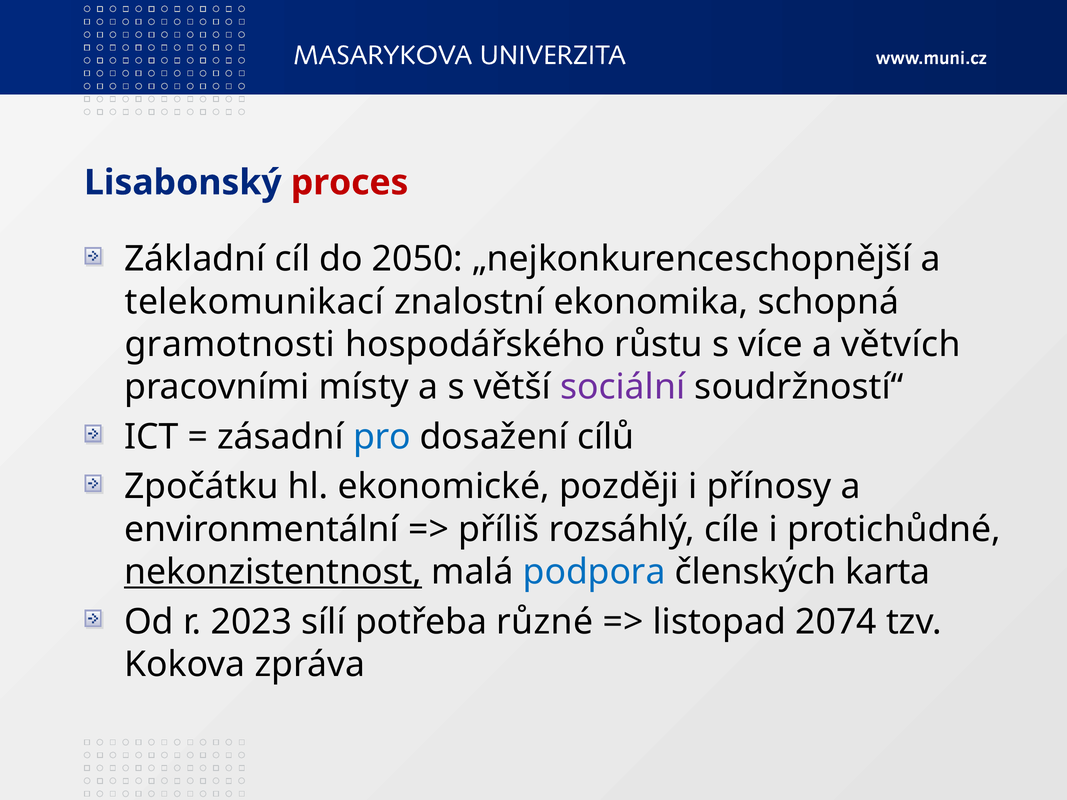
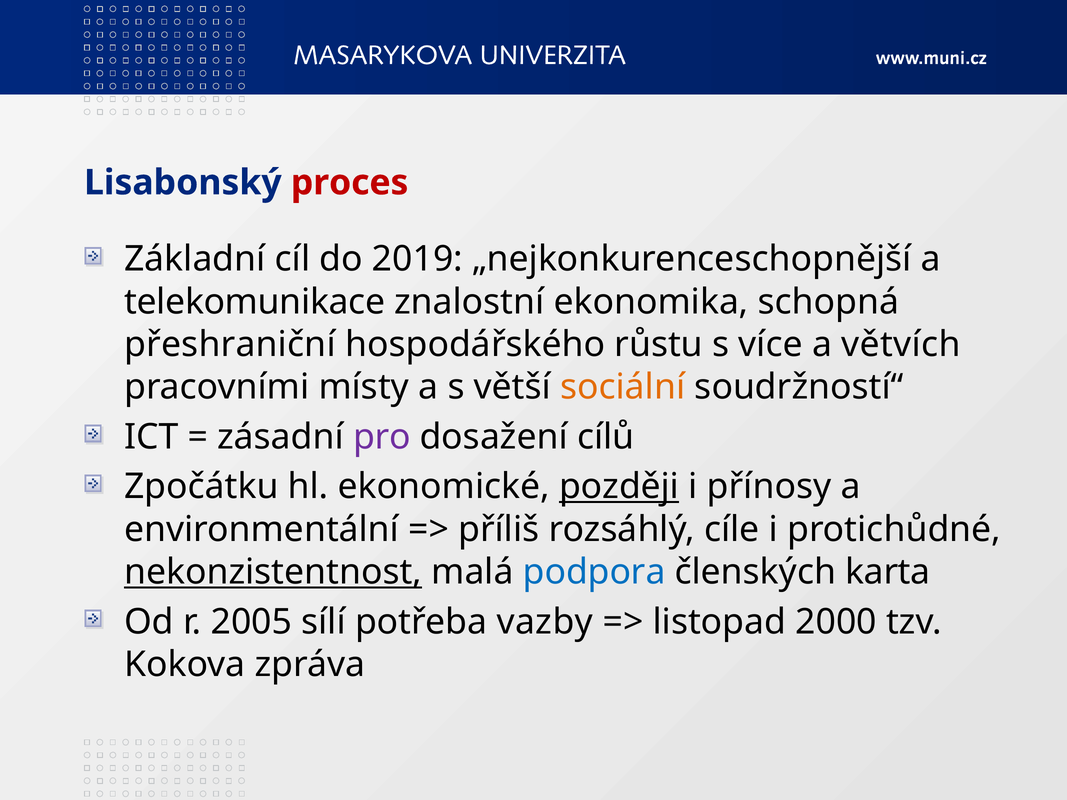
2050: 2050 -> 2019 (417, 259)
telekomunikací: telekomunikací -> telekomunikace (255, 302)
gramotnosti: gramotnosti -> přeshraniční (230, 345)
sociální colour: purple -> orange (623, 387)
pro colour: blue -> purple (382, 437)
později underline: none -> present (619, 487)
2023: 2023 -> 2005 (251, 622)
různé: různé -> vazby (545, 622)
2074: 2074 -> 2000 (836, 622)
